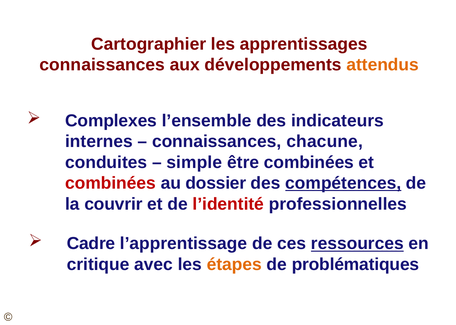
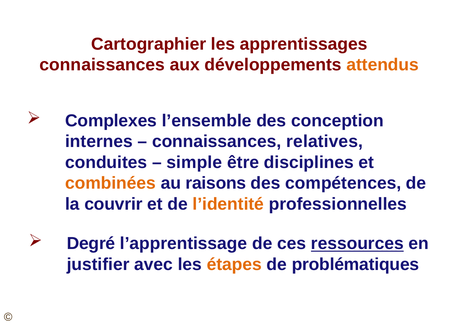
indicateurs: indicateurs -> conception (337, 121)
chacune: chacune -> relatives (325, 142)
être combinées: combinées -> disciplines (309, 163)
combinées colour: red -> orange (111, 184)
dossier: dossier -> raisons (216, 184)
compétences underline: present -> none (343, 184)
l’identité colour: red -> orange (228, 204)
Cadre: Cadre -> Degré (91, 244)
critique: critique -> justifier (98, 265)
